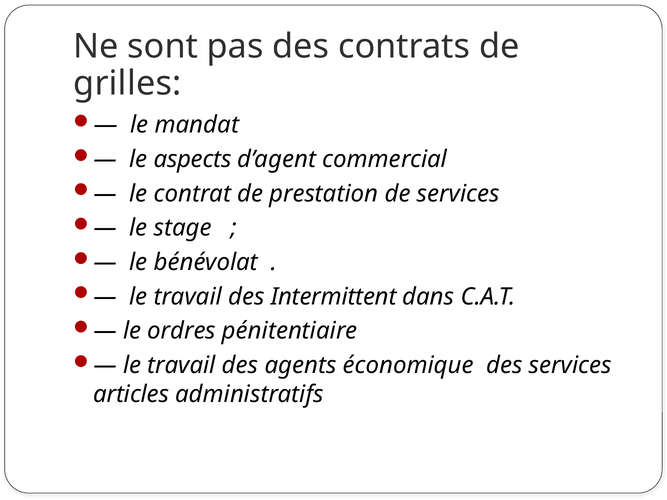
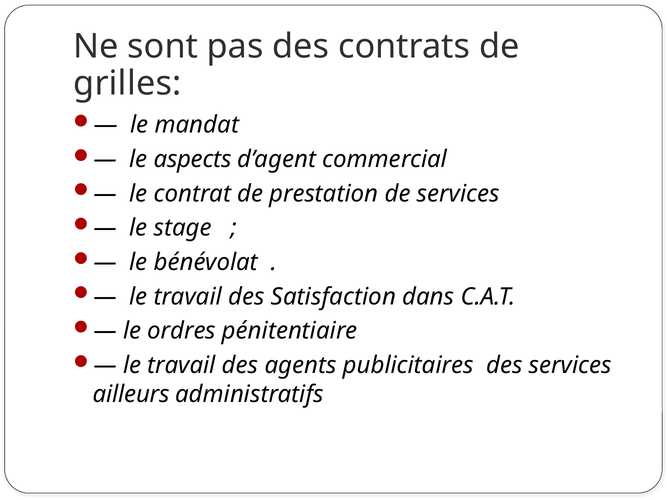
Intermittent: Intermittent -> Satisfaction (333, 297)
économique: économique -> publicitaires (408, 366)
articles: articles -> ailleurs (131, 394)
